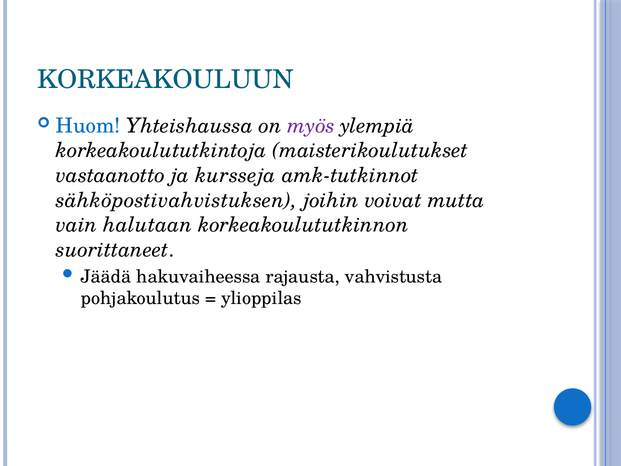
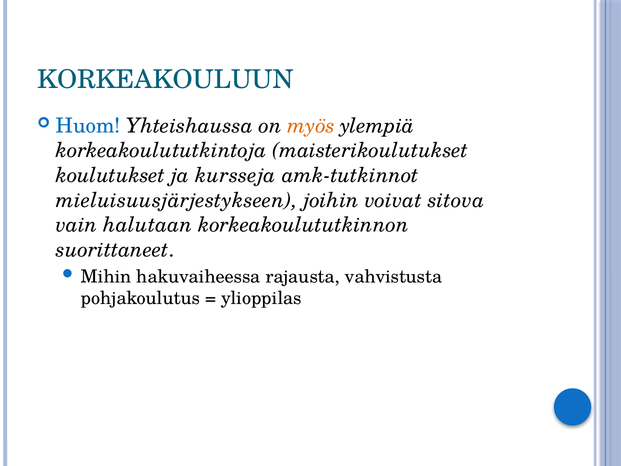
myös colour: purple -> orange (311, 126)
vastaanotto: vastaanotto -> koulutukset (111, 175)
sähköpostivahvistuksen: sähköpostivahvistuksen -> mieluisuusjärjestykseen (177, 200)
mutta: mutta -> sitova (456, 200)
Jäädä: Jäädä -> Mihin (106, 277)
